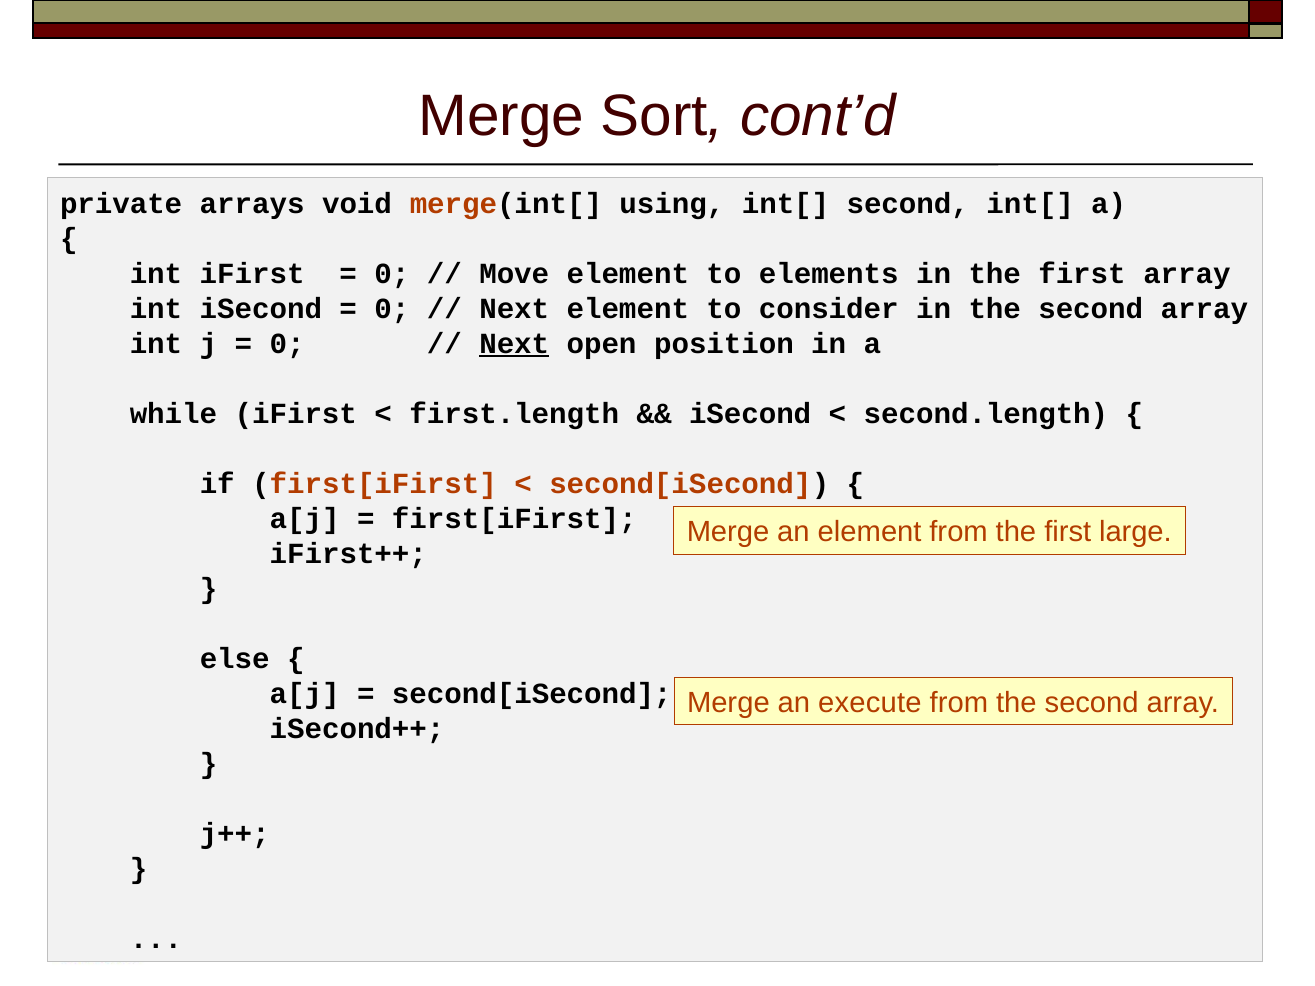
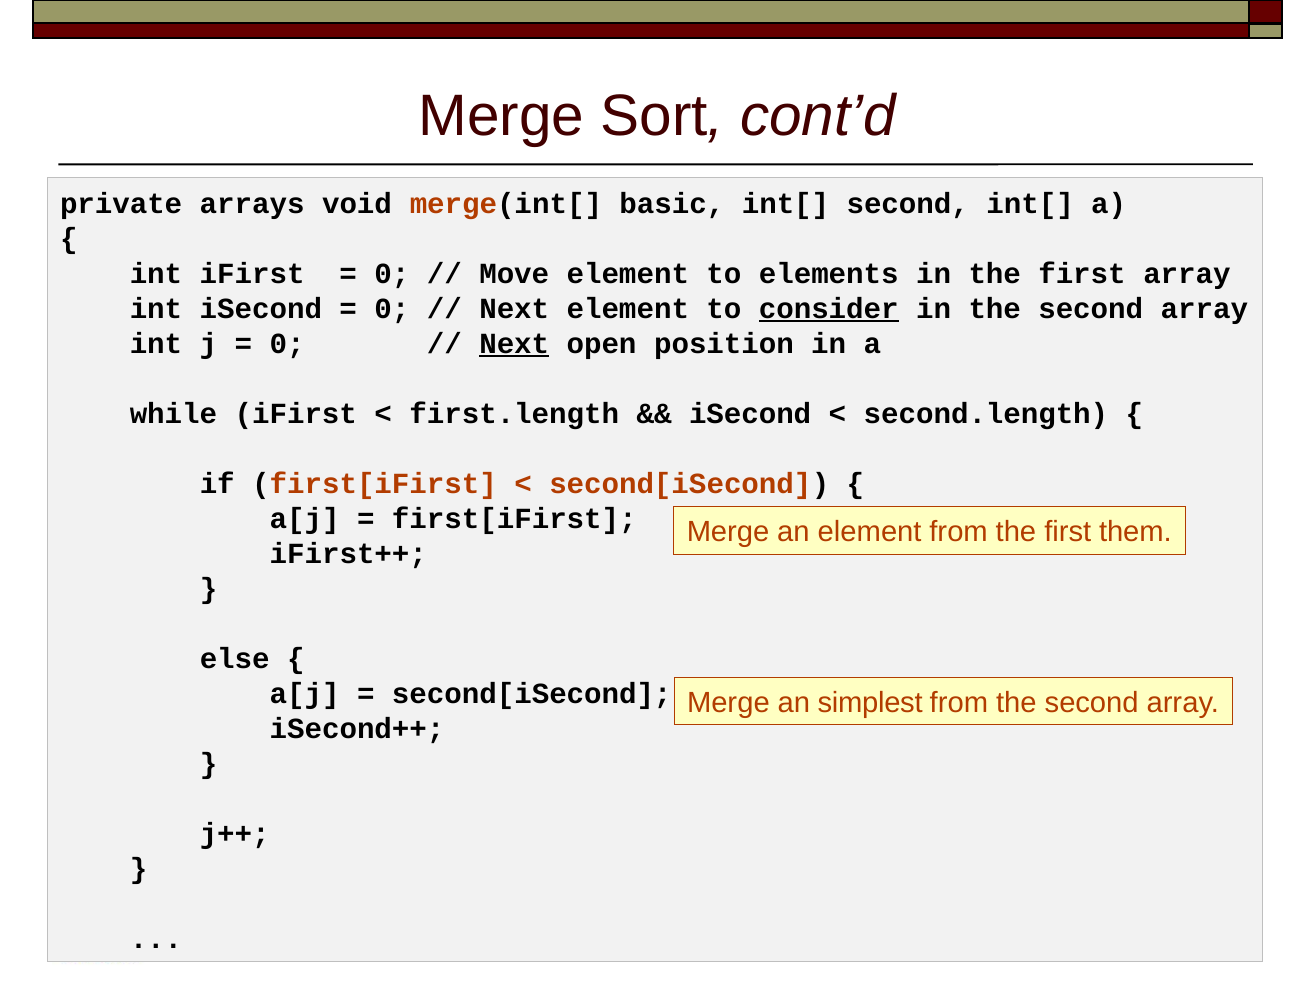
using: using -> basic (672, 204)
consider underline: none -> present (829, 309)
large: large -> them (1135, 532)
execute: execute -> simplest (870, 703)
